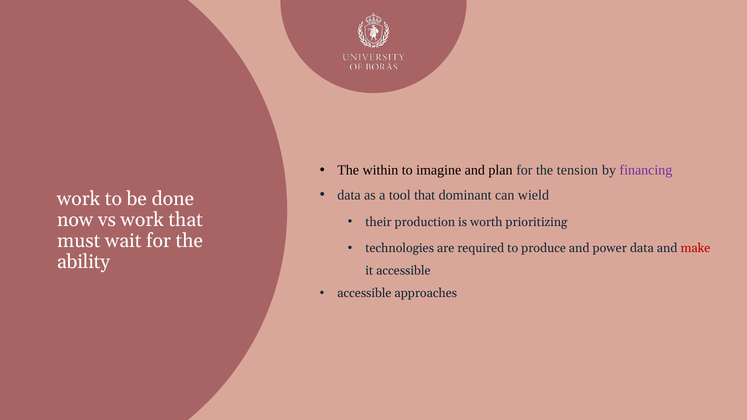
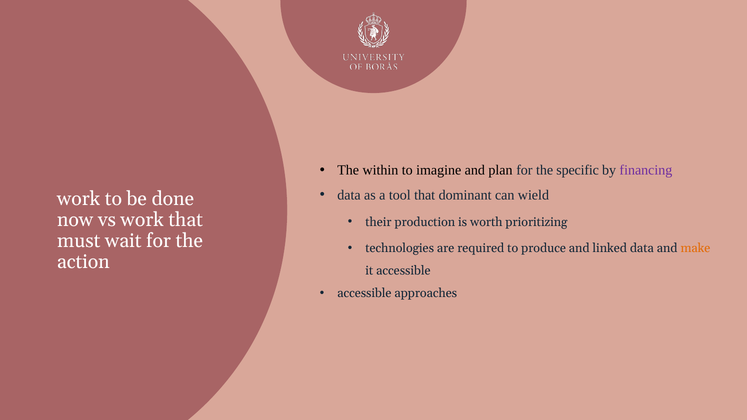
tension: tension -> specific (578, 170)
power: power -> linked (610, 248)
make colour: red -> orange (695, 248)
ability: ability -> action (83, 262)
